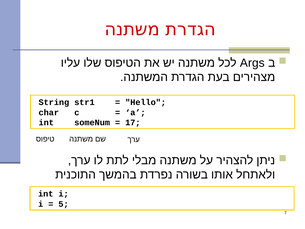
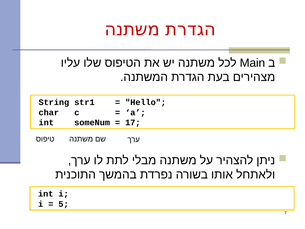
Args: Args -> Main (252, 63)
